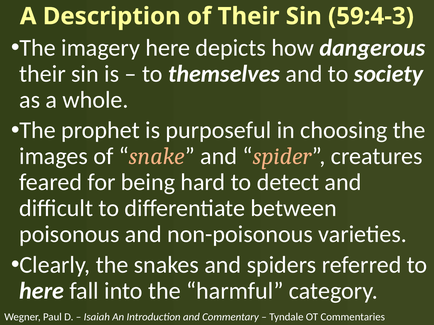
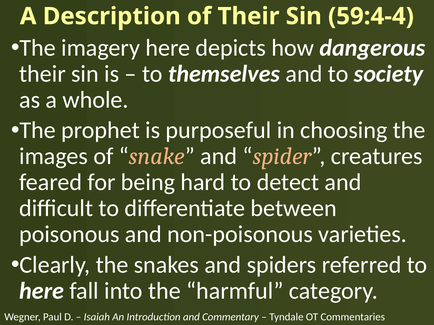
59:4-3: 59:4-3 -> 59:4-4 (371, 16)
